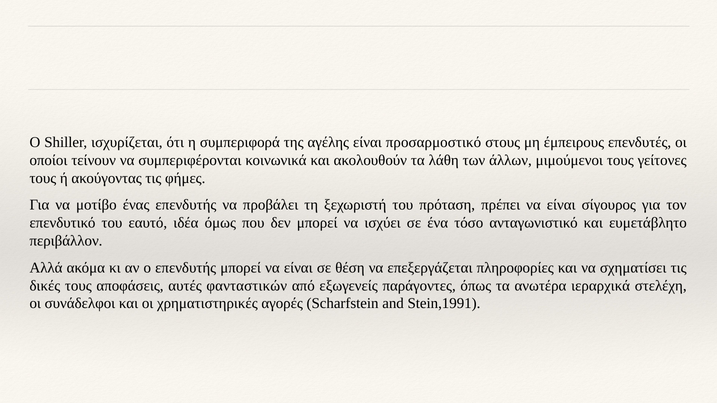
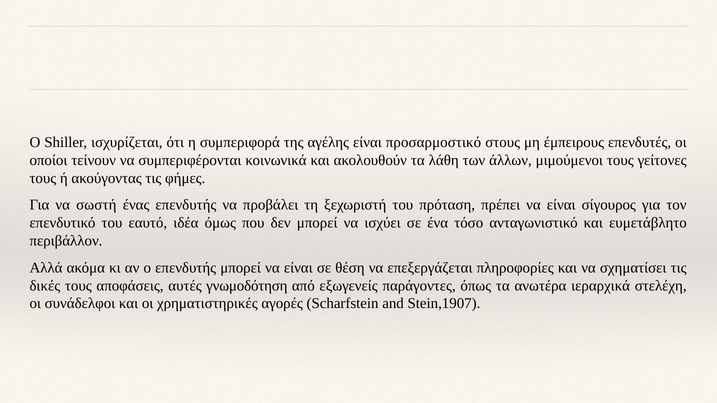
μοτίβο: μοτίβο -> σωστή (96, 205)
φανταστικών: φανταστικών -> γνωμοδότηση (247, 286)
Stein,1991: Stein,1991 -> Stein,1907 (444, 304)
